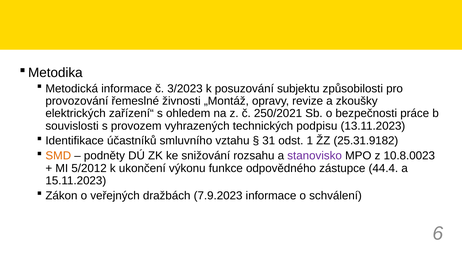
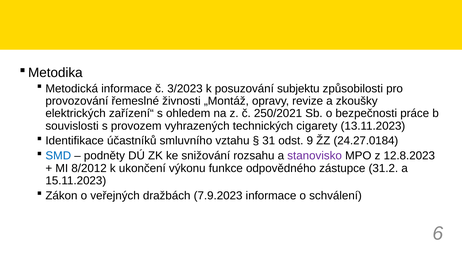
podpisu: podpisu -> cigarety (317, 126)
1: 1 -> 9 (310, 141)
25.31.9182: 25.31.9182 -> 24.27.0184 (366, 141)
SMD colour: orange -> blue (58, 156)
10.8.0023: 10.8.0023 -> 12.8.2023 (409, 156)
5/2012: 5/2012 -> 8/2012 (89, 168)
44.4: 44.4 -> 31.2 (383, 168)
